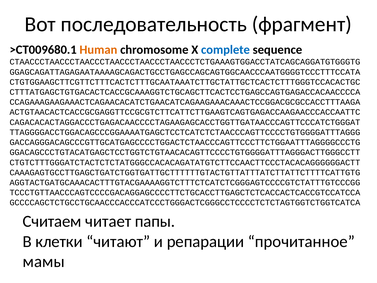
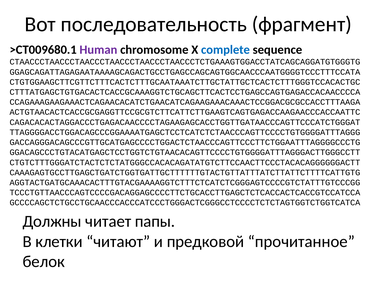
Human colour: orange -> purple (98, 50)
Считаем: Считаем -> Должны (52, 221)
репарации: репарации -> предковой (205, 241)
мамы: мамы -> белок (44, 261)
